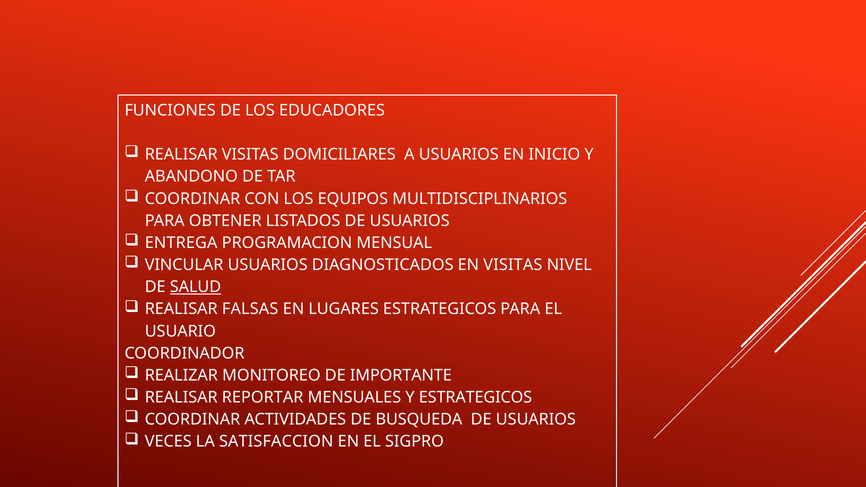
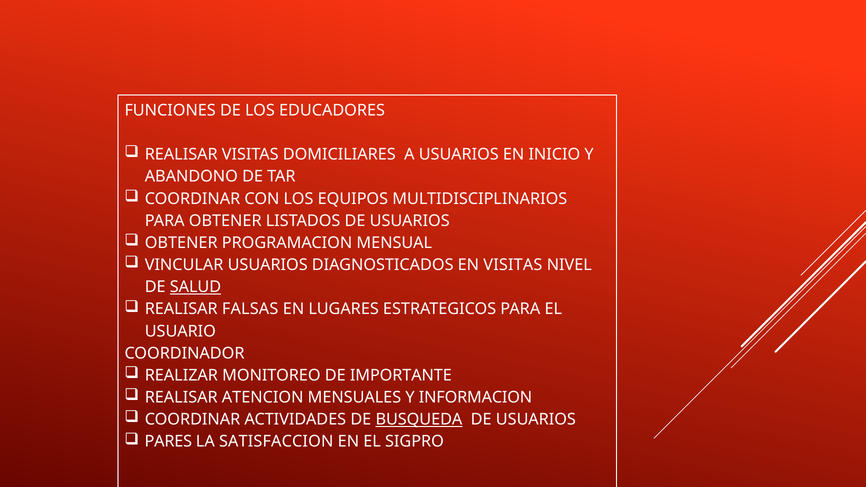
ENTREGA: ENTREGA -> OBTENER (181, 243)
REPORTAR: REPORTAR -> ATENCION (263, 398)
Y ESTRATEGICOS: ESTRATEGICOS -> INFORMACION (476, 398)
BUSQUEDA underline: none -> present (419, 420)
VECES: VECES -> PARES (168, 442)
